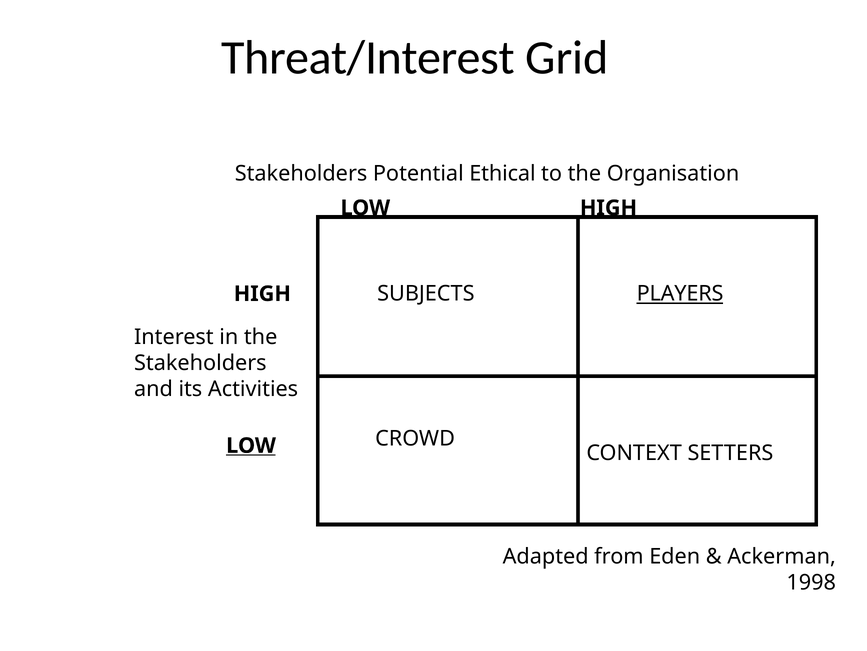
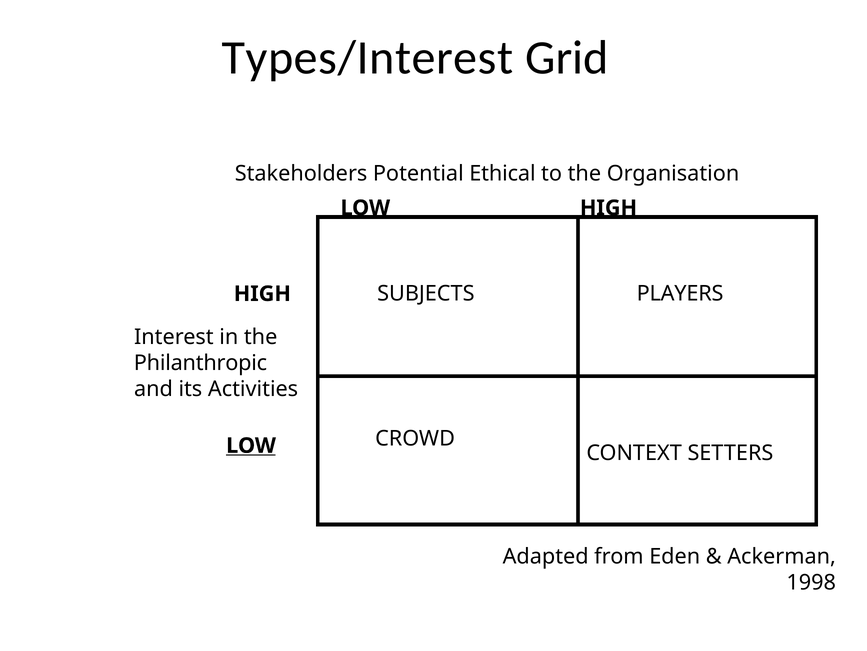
Threat/Interest: Threat/Interest -> Types/Interest (368, 58)
PLAYERS underline: present -> none (680, 293)
Stakeholders: Stakeholders -> Philanthropic (200, 363)
